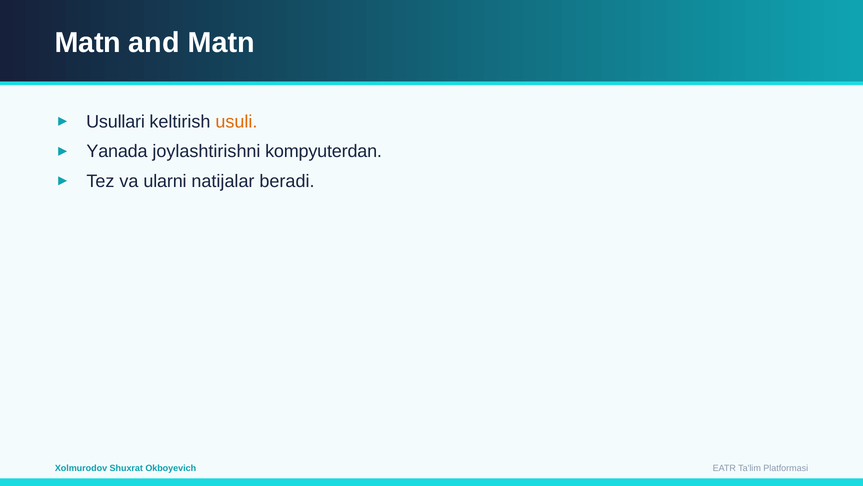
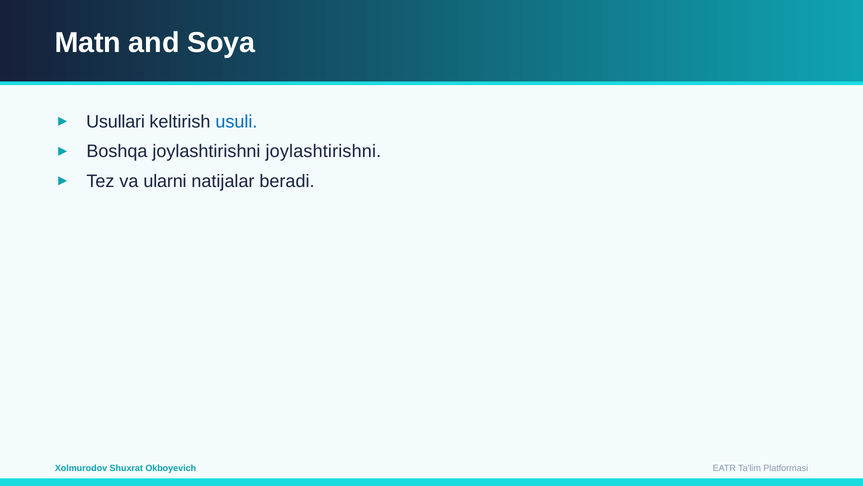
and Matn: Matn -> Soya (221, 43)
usuli colour: orange -> blue (236, 121)
Yanada: Yanada -> Boshqa (117, 151)
joylashtirishni kompyuterdan: kompyuterdan -> joylashtirishni (323, 151)
